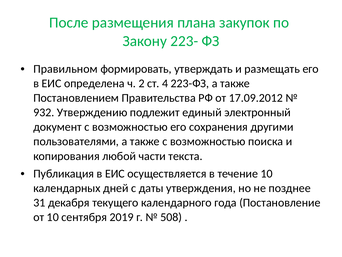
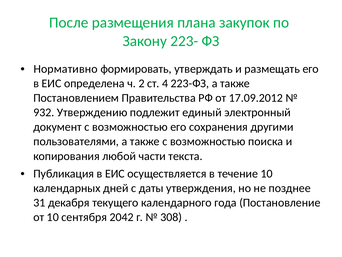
Правильном: Правильном -> Нормативно (66, 69)
2019: 2019 -> 2042 (122, 217)
508: 508 -> 308 (171, 217)
